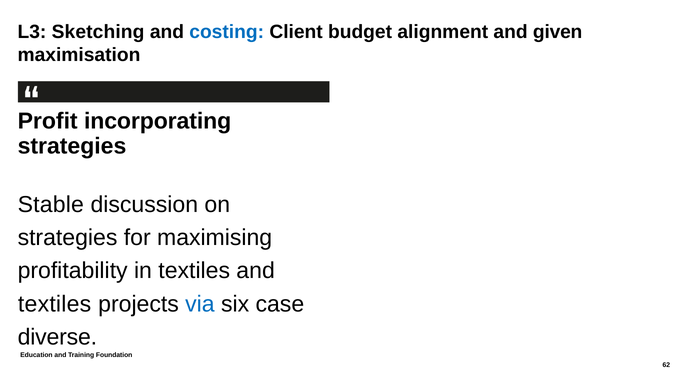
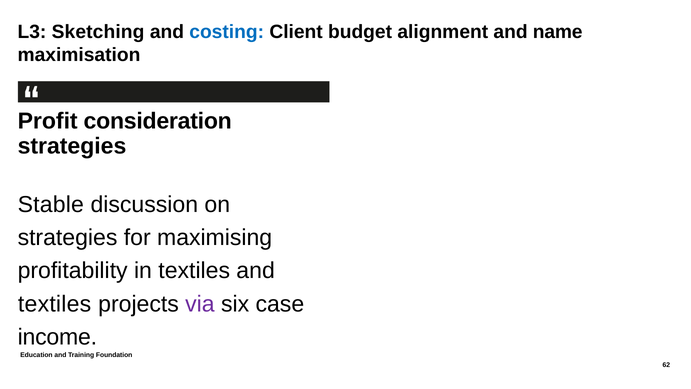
given: given -> name (558, 32)
incorporating: incorporating -> consideration (158, 121)
via colour: blue -> purple (200, 304)
diverse: diverse -> income (57, 337)
